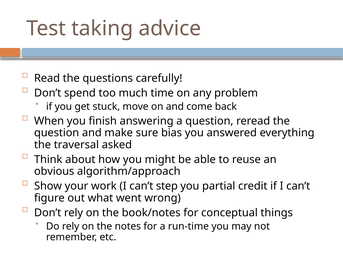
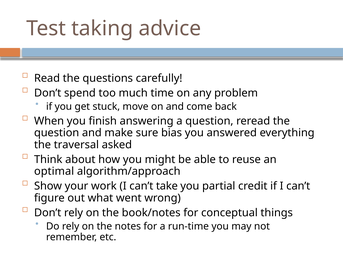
obvious: obvious -> optimal (54, 171)
step: step -> take (167, 186)
